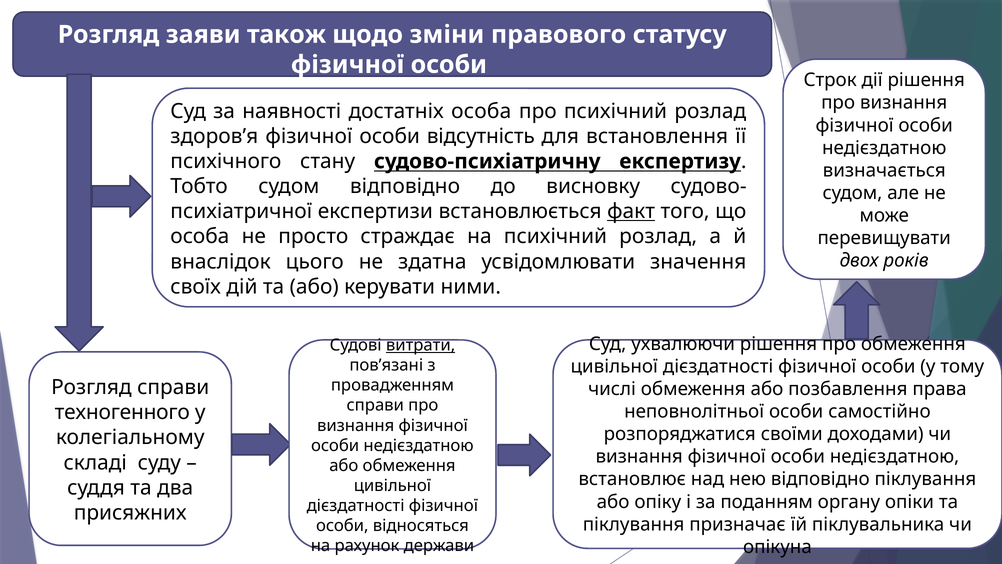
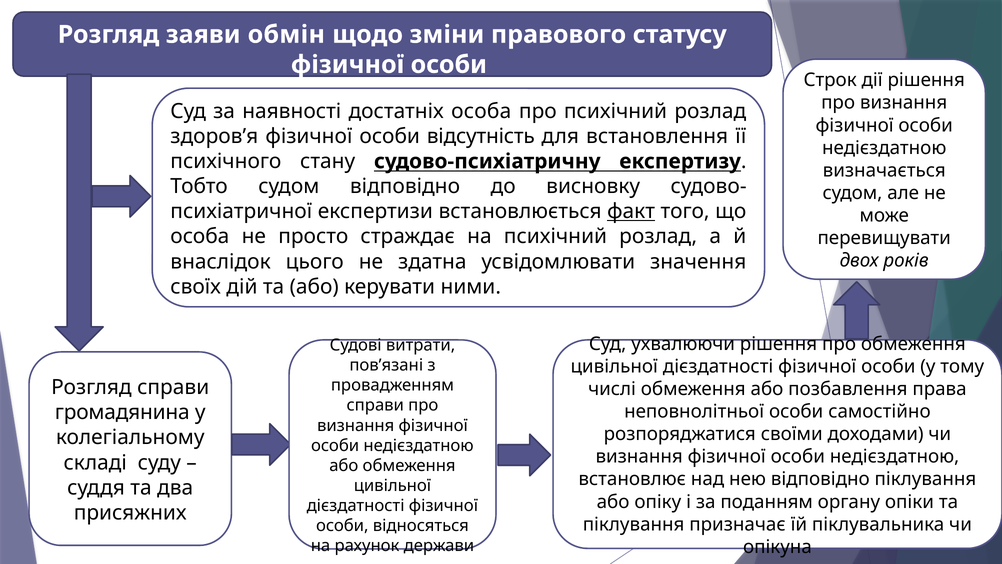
також: також -> обмін (286, 35)
витрати underline: present -> none (421, 345)
техногенного: техногенного -> громадянина (122, 412)
